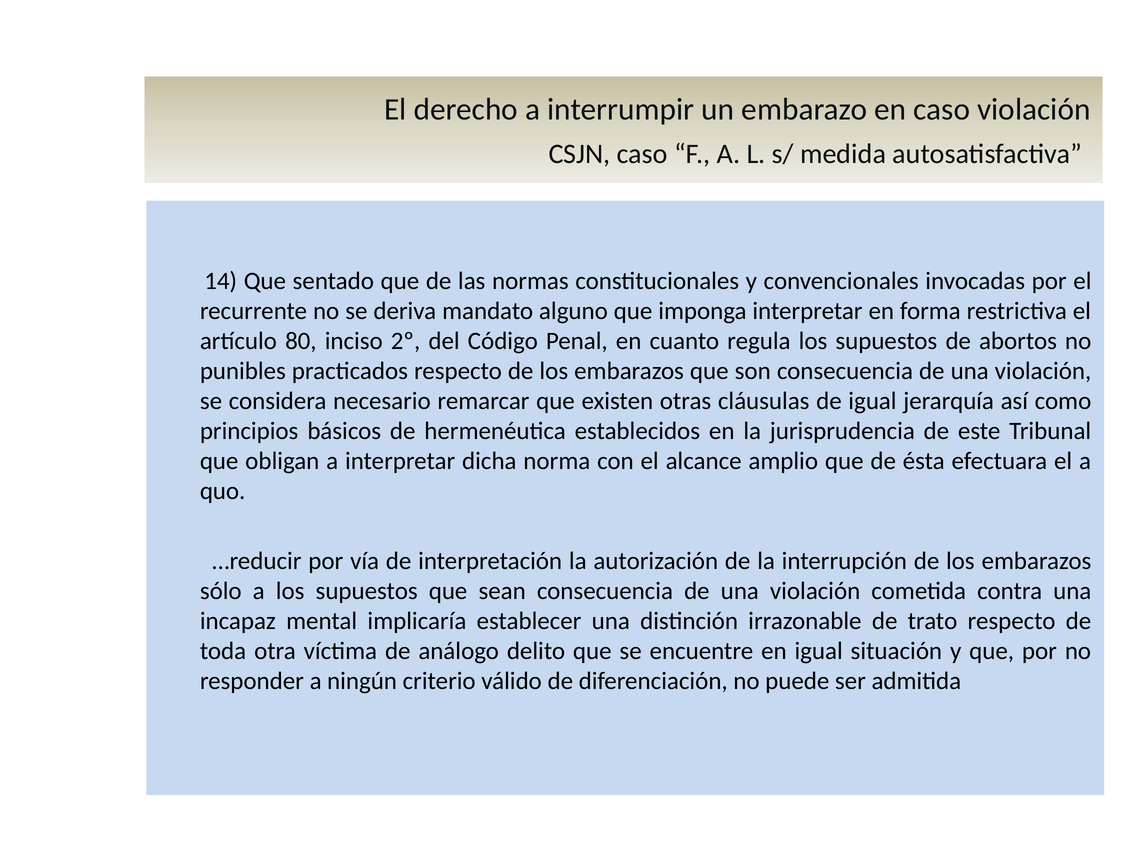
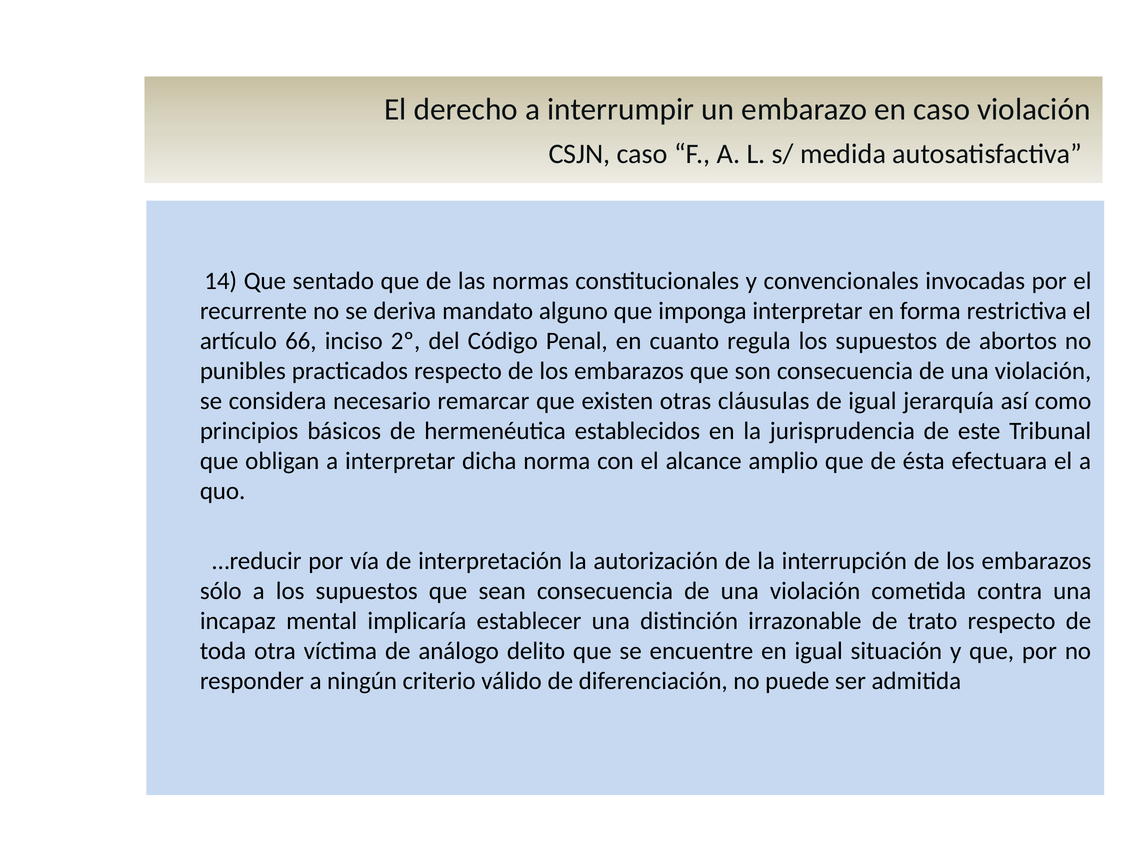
80: 80 -> 66 (301, 341)
